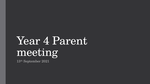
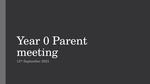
4: 4 -> 0 (46, 41)
